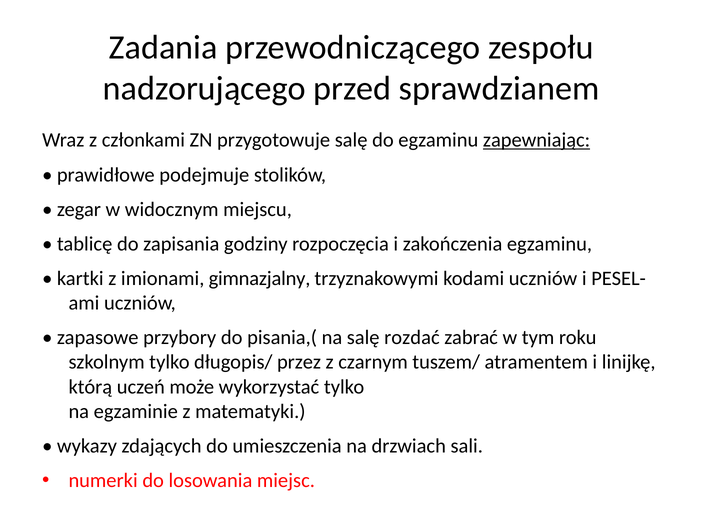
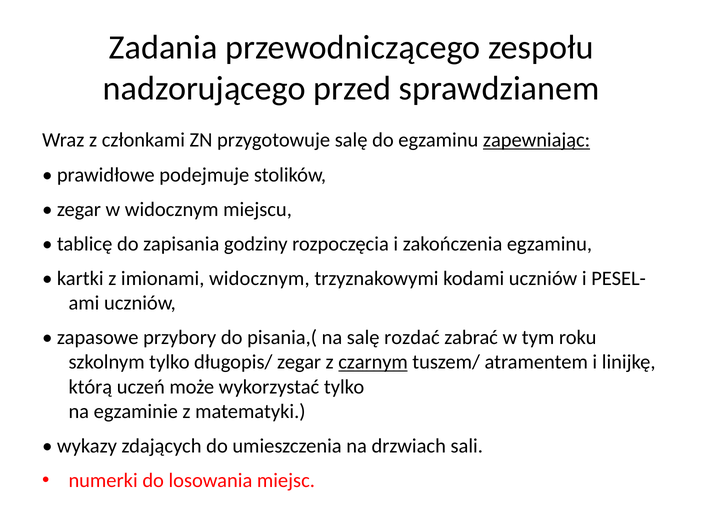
imionami gimnazjalny: gimnazjalny -> widocznym (259, 279)
długopis/ przez: przez -> zegar (299, 362)
czarnym underline: none -> present (373, 362)
